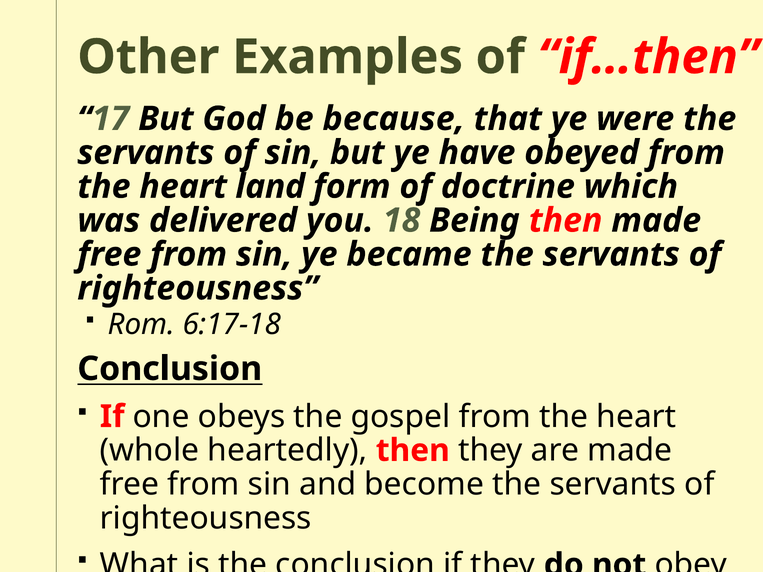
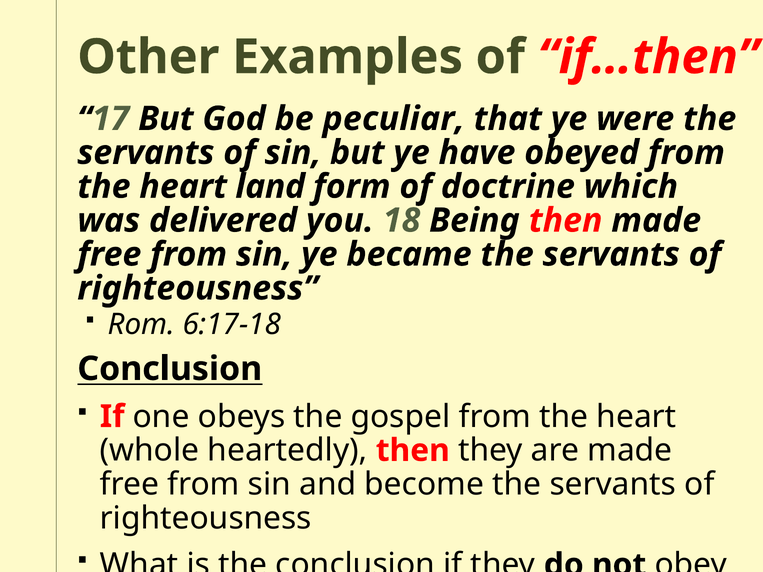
because: because -> peculiar (394, 119)
